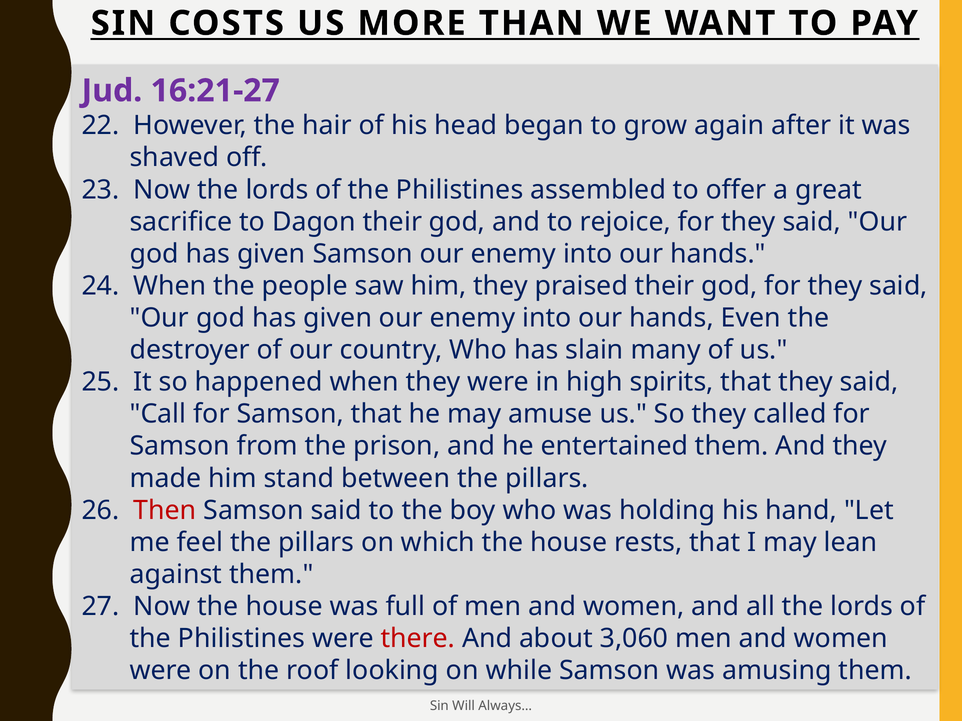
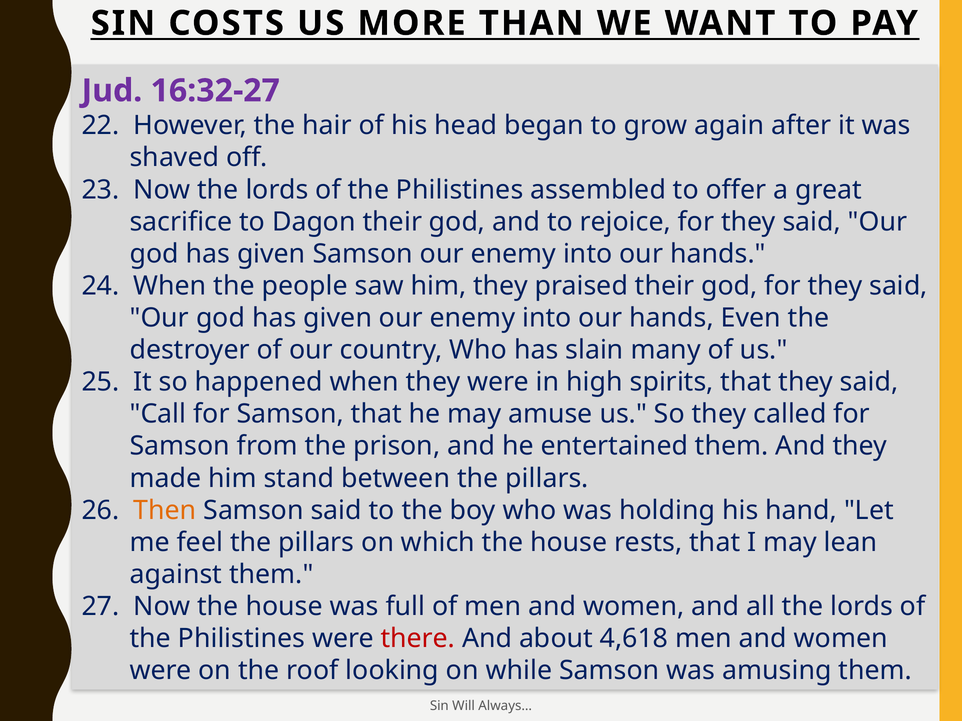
16:21-27: 16:21-27 -> 16:32-27 (215, 91)
Then colour: red -> orange (165, 511)
3,060: 3,060 -> 4,618 (634, 639)
